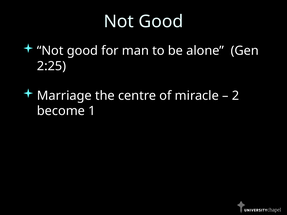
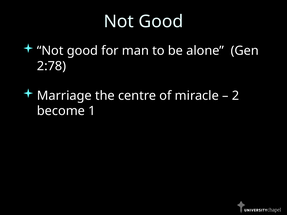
2:25: 2:25 -> 2:78 (52, 66)
